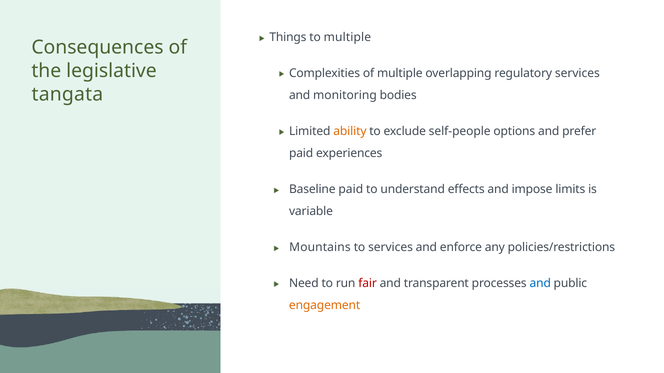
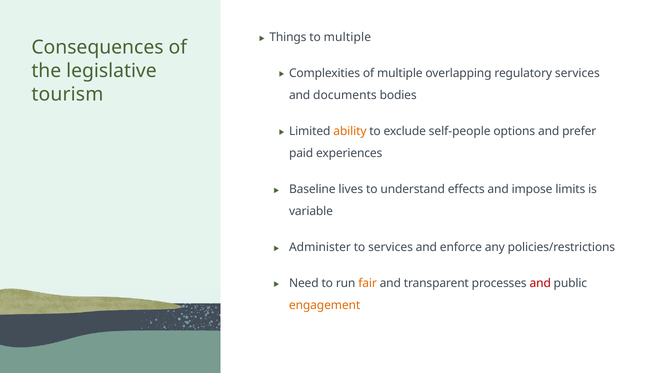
tangata: tangata -> tourism (67, 94)
monitoring: monitoring -> documents (345, 96)
Baseline paid: paid -> lives (351, 190)
Mountains: Mountains -> Administer (320, 248)
fair colour: red -> orange (368, 284)
and colour: blue -> red (540, 284)
